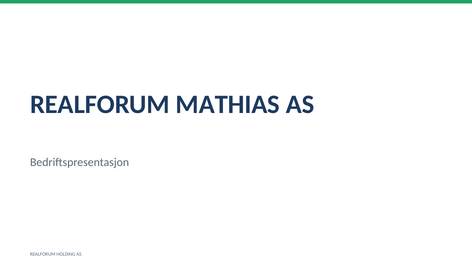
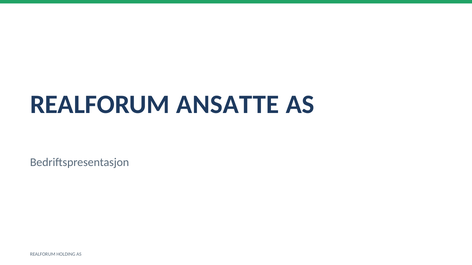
MATHIAS: MATHIAS -> ANSATTE (228, 105)
